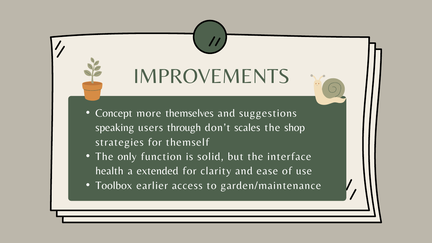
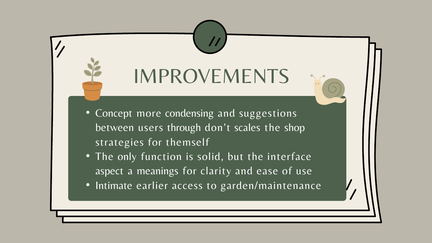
themselves: themselves -> condensing (190, 113)
speaking: speaking -> between (115, 128)
health: health -> aspect (109, 171)
extended: extended -> meanings (158, 171)
Toolbox: Toolbox -> Intimate (114, 185)
